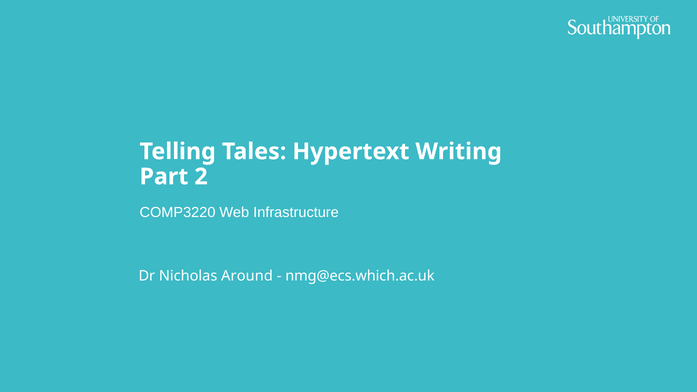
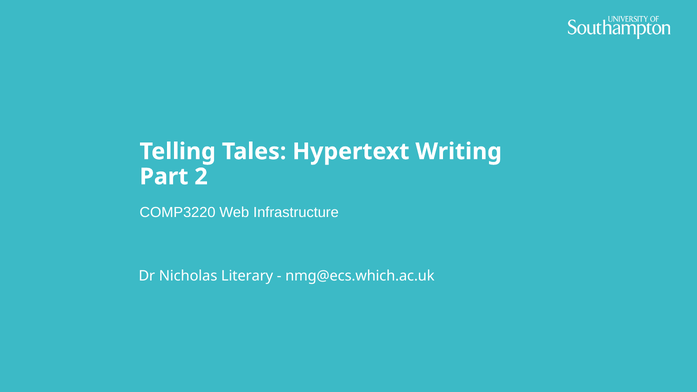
Around: Around -> Literary (247, 276)
